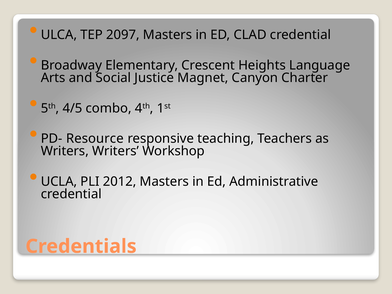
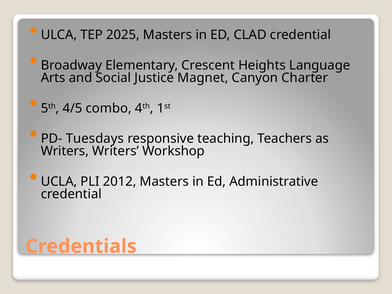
2097: 2097 -> 2025 (123, 35)
Resource: Resource -> Tuesdays (95, 139)
